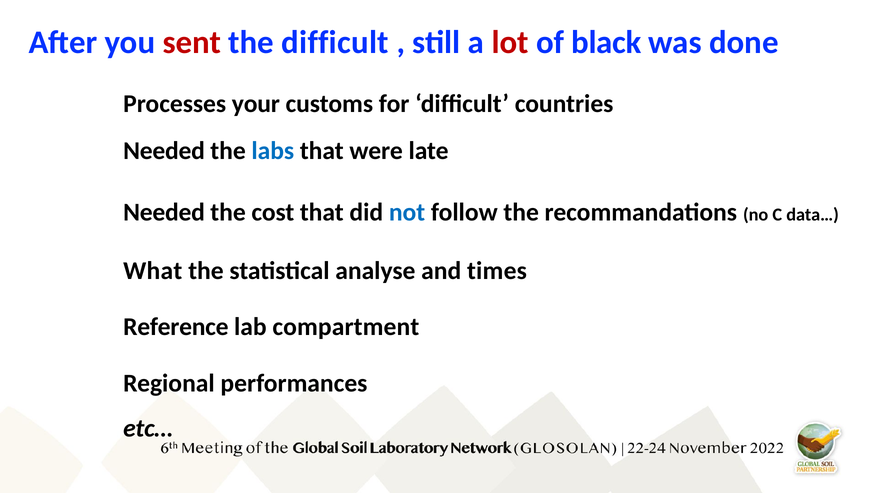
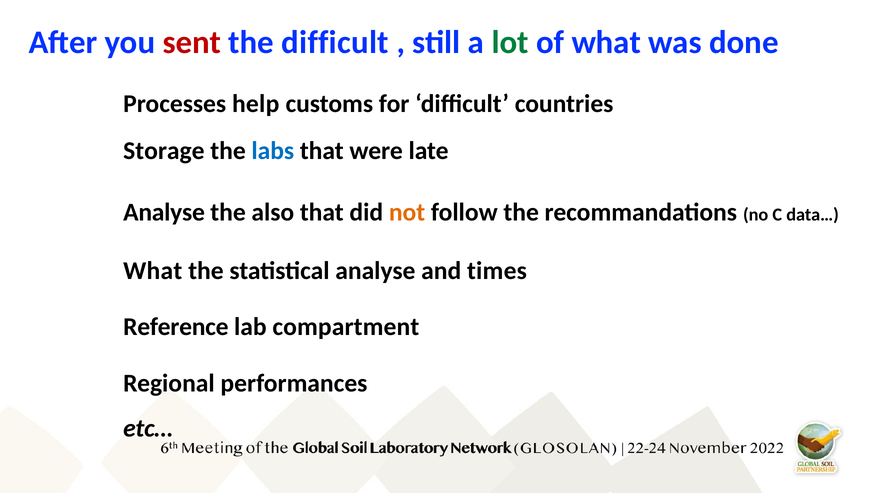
lot colour: red -> green (510, 43)
of black: black -> what (606, 43)
your: your -> help (256, 104)
Needed: Needed -> Storage (164, 151)
Needed: Needed -> Analyse (164, 213)
cost: cost -> also (273, 213)
not colour: blue -> orange (407, 213)
